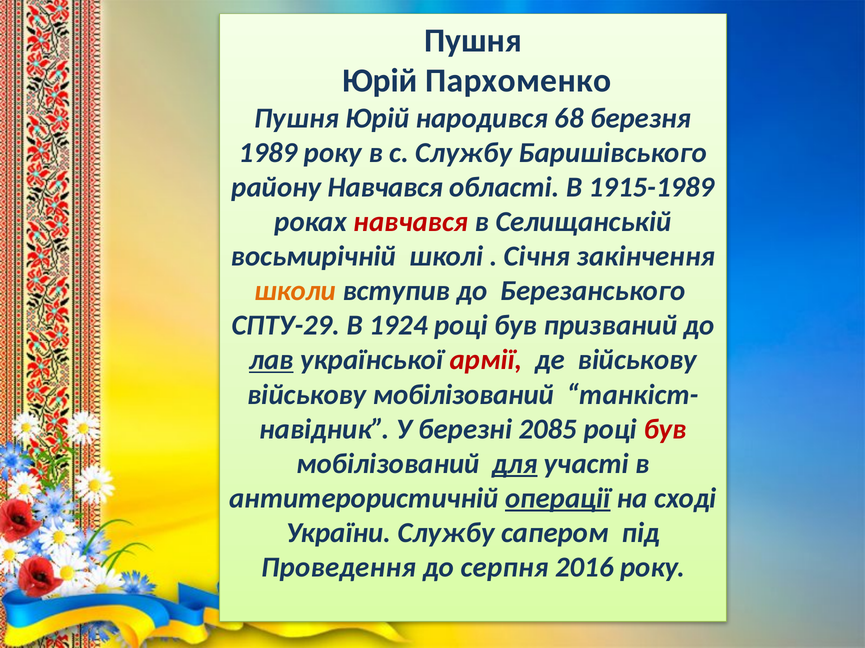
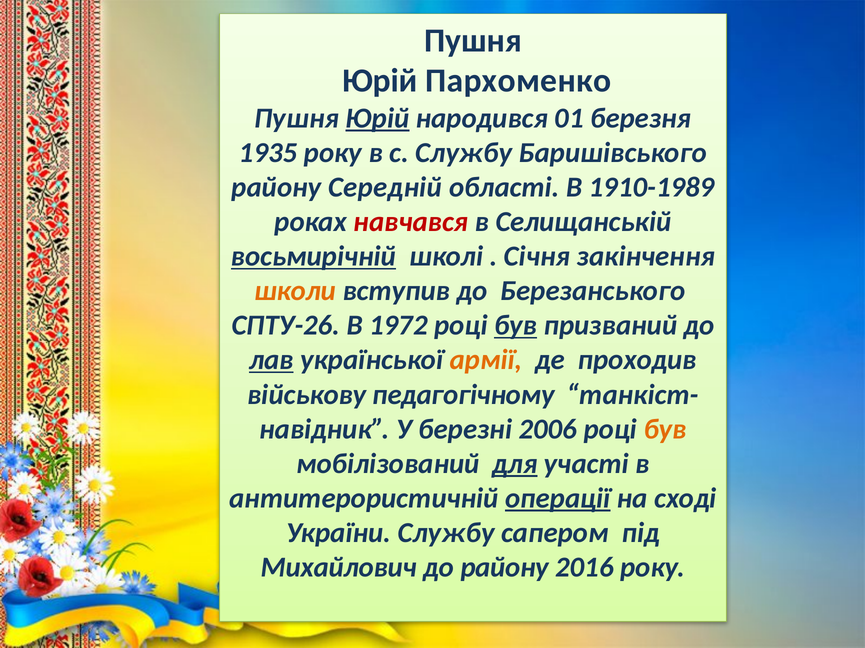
Юрій underline: none -> present (377, 118)
68: 68 -> 01 (569, 118)
1989: 1989 -> 1935 (268, 153)
району Навчався: Навчався -> Середній (385, 187)
1915-1989: 1915-1989 -> 1910-1989 (652, 187)
восьмирічній underline: none -> present (313, 257)
СПТУ-29: СПТУ-29 -> СПТУ-26 (286, 326)
1924: 1924 -> 1972 (398, 326)
був underline: none -> present (516, 326)
армії colour: red -> orange (486, 360)
де військову: військову -> проходив (637, 360)
військову мобілізований: мобілізований -> педагогічному (464, 395)
2085: 2085 -> 2006 (548, 430)
був colour: red -> orange (665, 430)
Проведення: Проведення -> Михайлович (339, 568)
до серпня: серпня -> району (505, 568)
